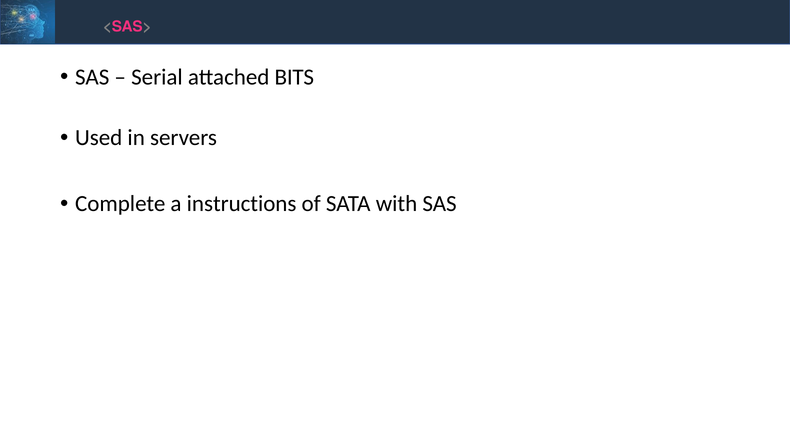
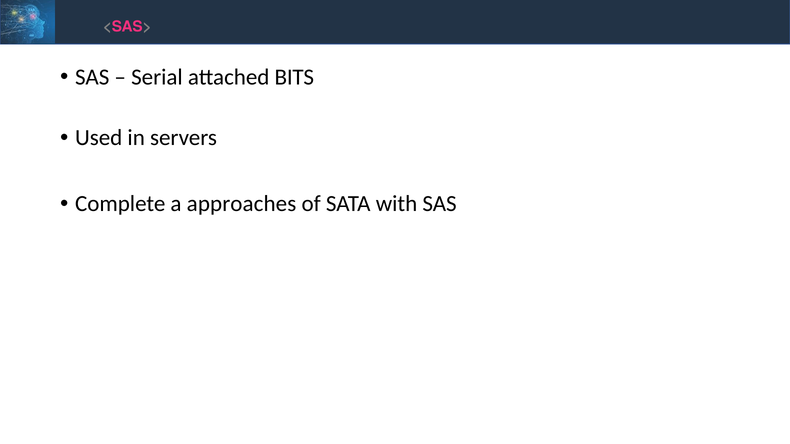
instructions: instructions -> approaches (242, 204)
